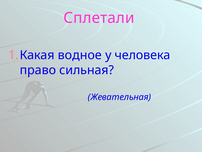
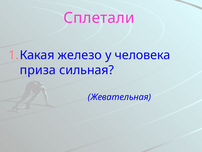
водное: водное -> железо (80, 55)
право: право -> приза (38, 70)
